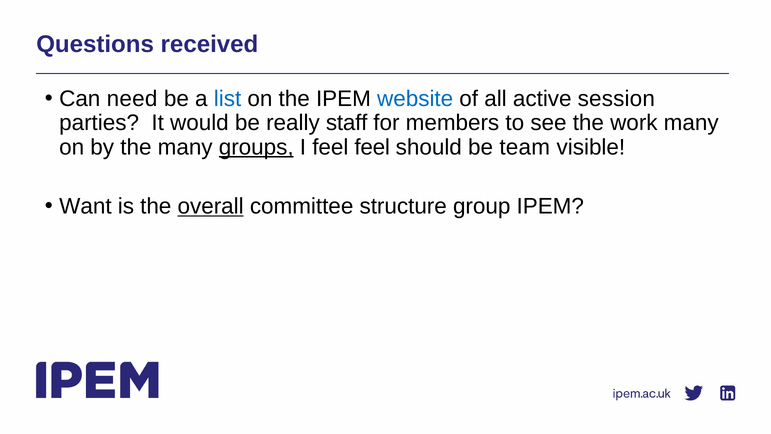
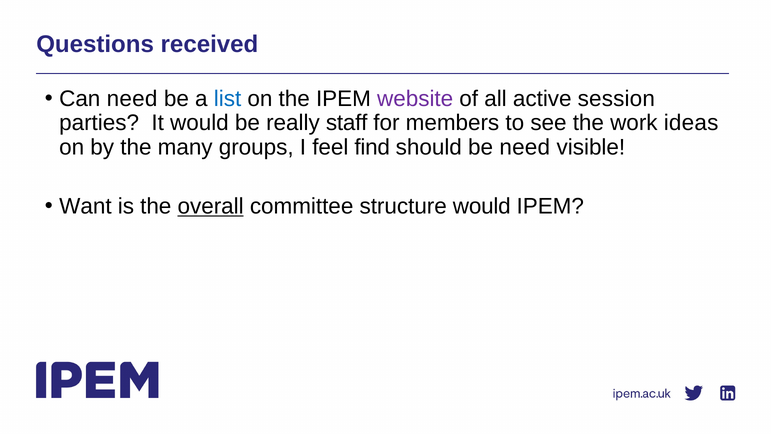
website colour: blue -> purple (415, 99)
work many: many -> ideas (691, 123)
groups underline: present -> none (256, 147)
feel feel: feel -> find (372, 147)
be team: team -> need (525, 147)
structure group: group -> would (482, 206)
